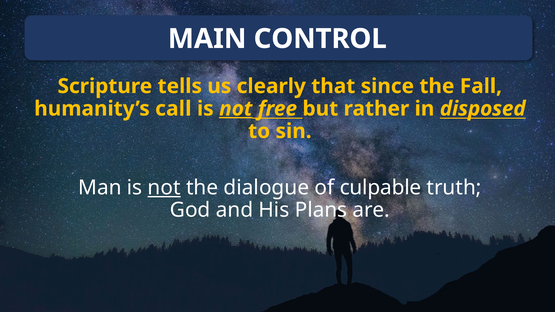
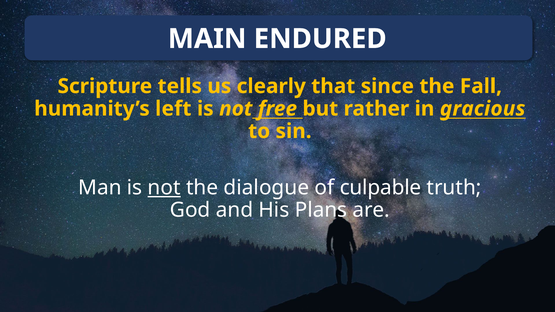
CONTROL: CONTROL -> ENDURED (320, 39)
call: call -> left (173, 109)
not underline: present -> none (236, 109)
disposed: disposed -> gracious (483, 109)
